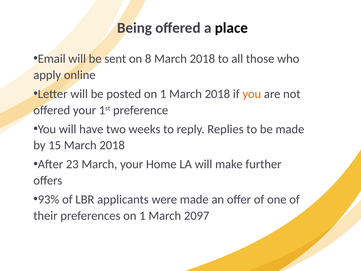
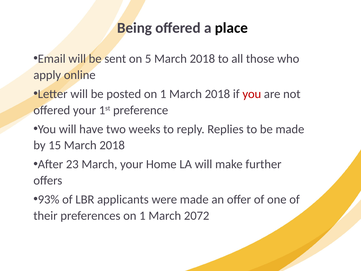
8: 8 -> 5 (148, 59)
you colour: orange -> red (252, 94)
2097: 2097 -> 2072 (197, 216)
